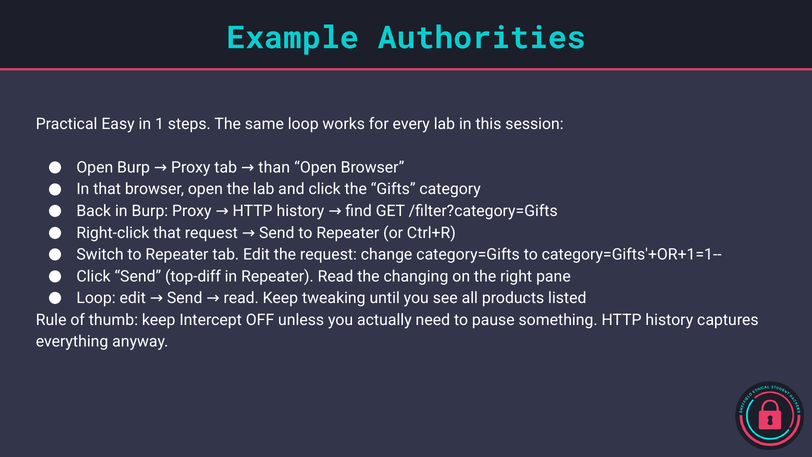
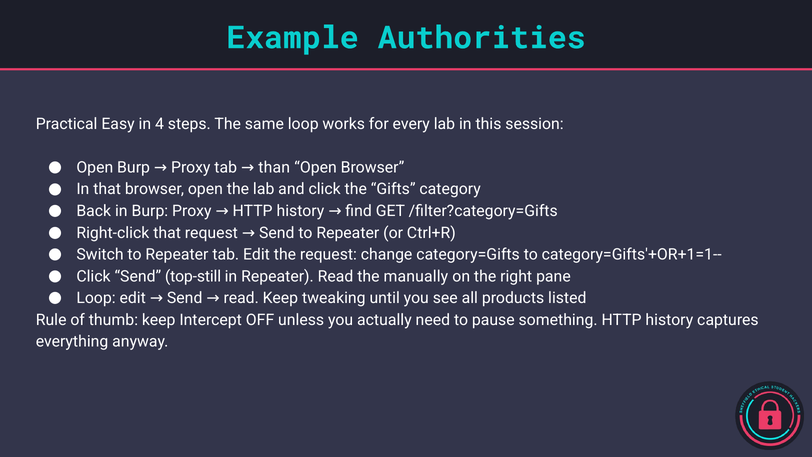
1: 1 -> 4 (160, 124)
top-diff: top-diff -> top-still (193, 276)
changing: changing -> manually (416, 276)
